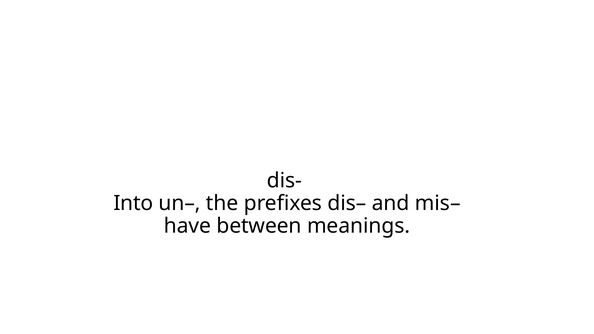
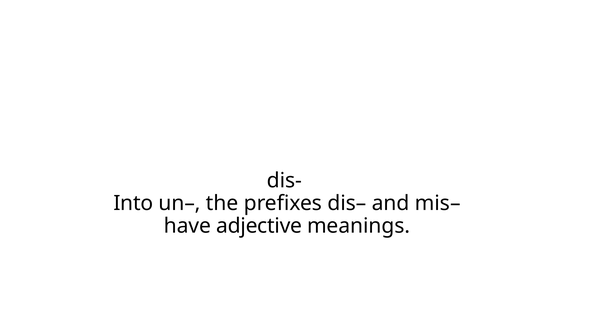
between: between -> adjective (259, 226)
